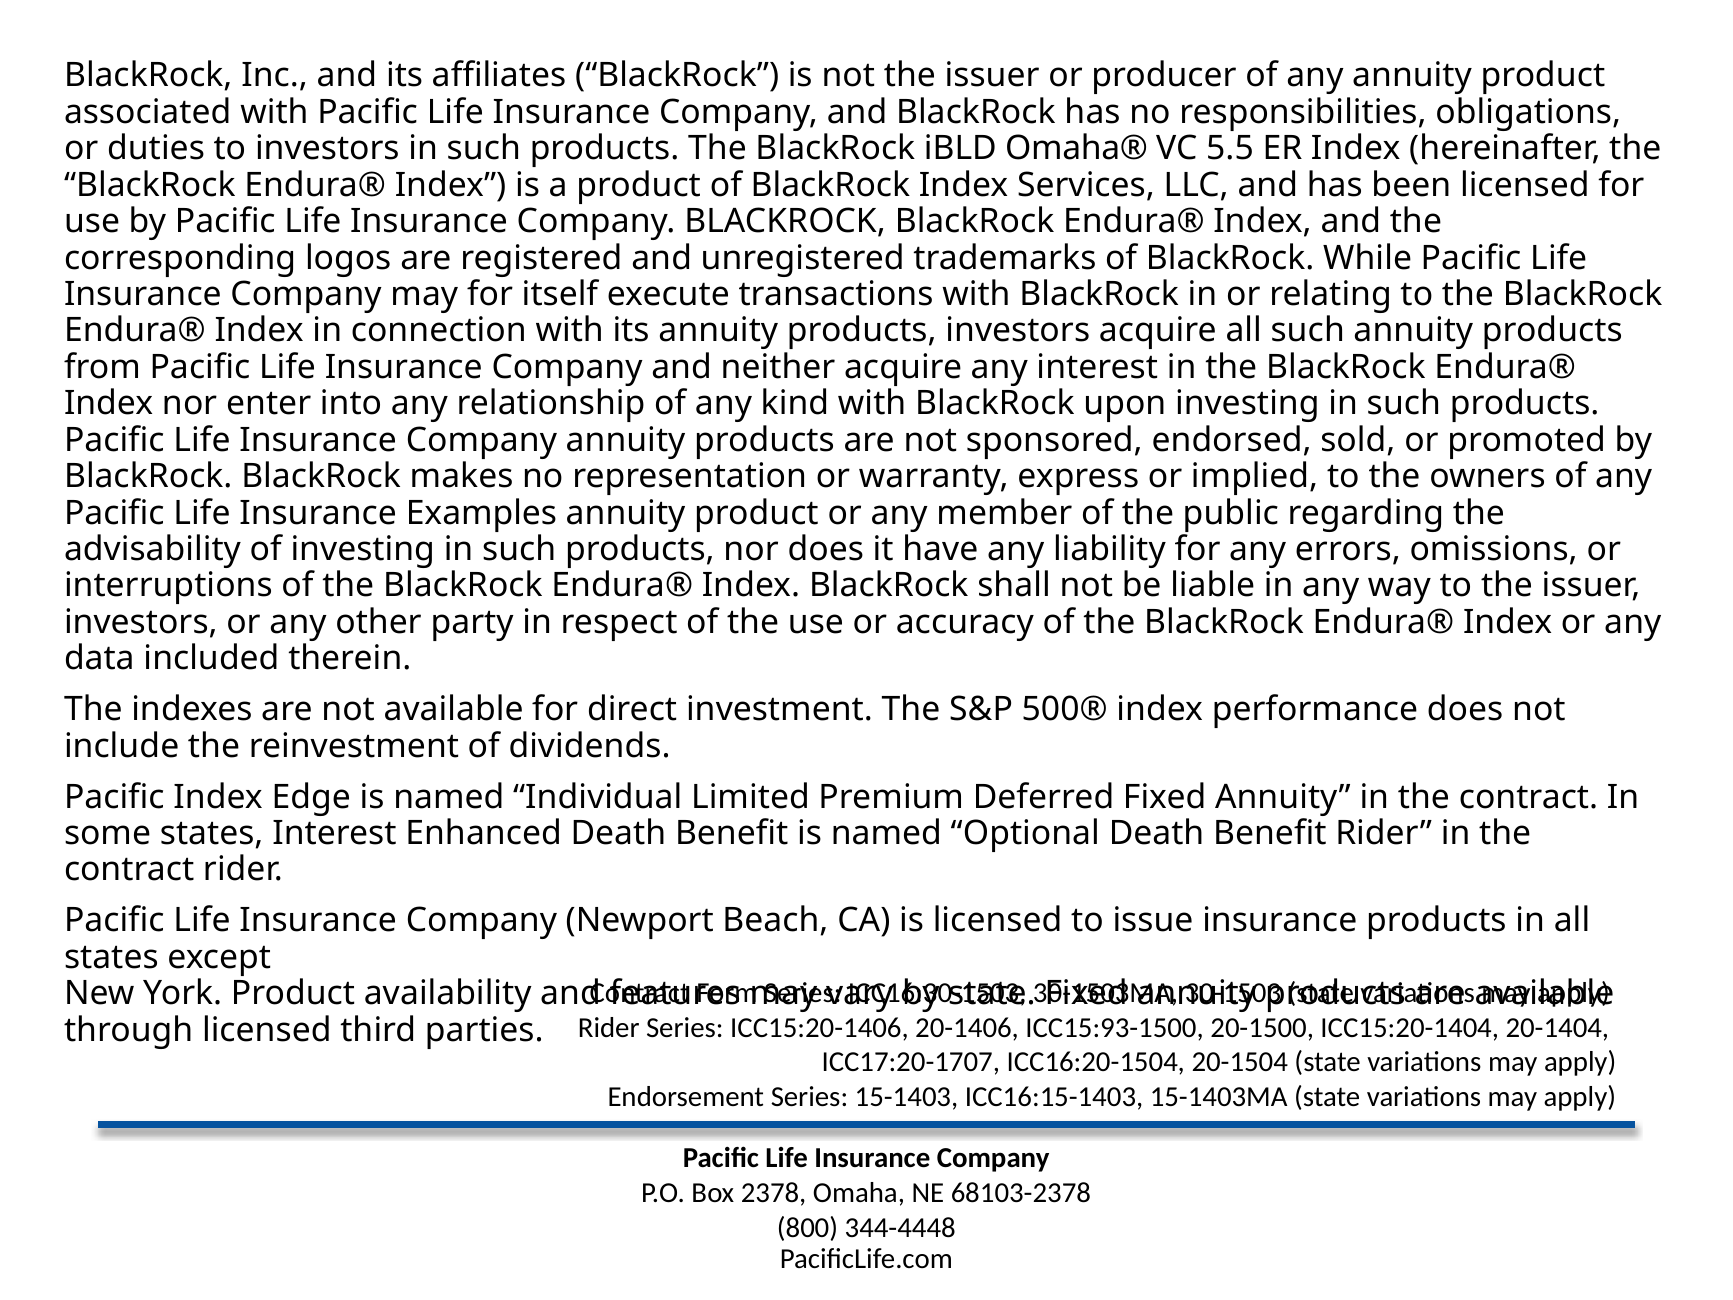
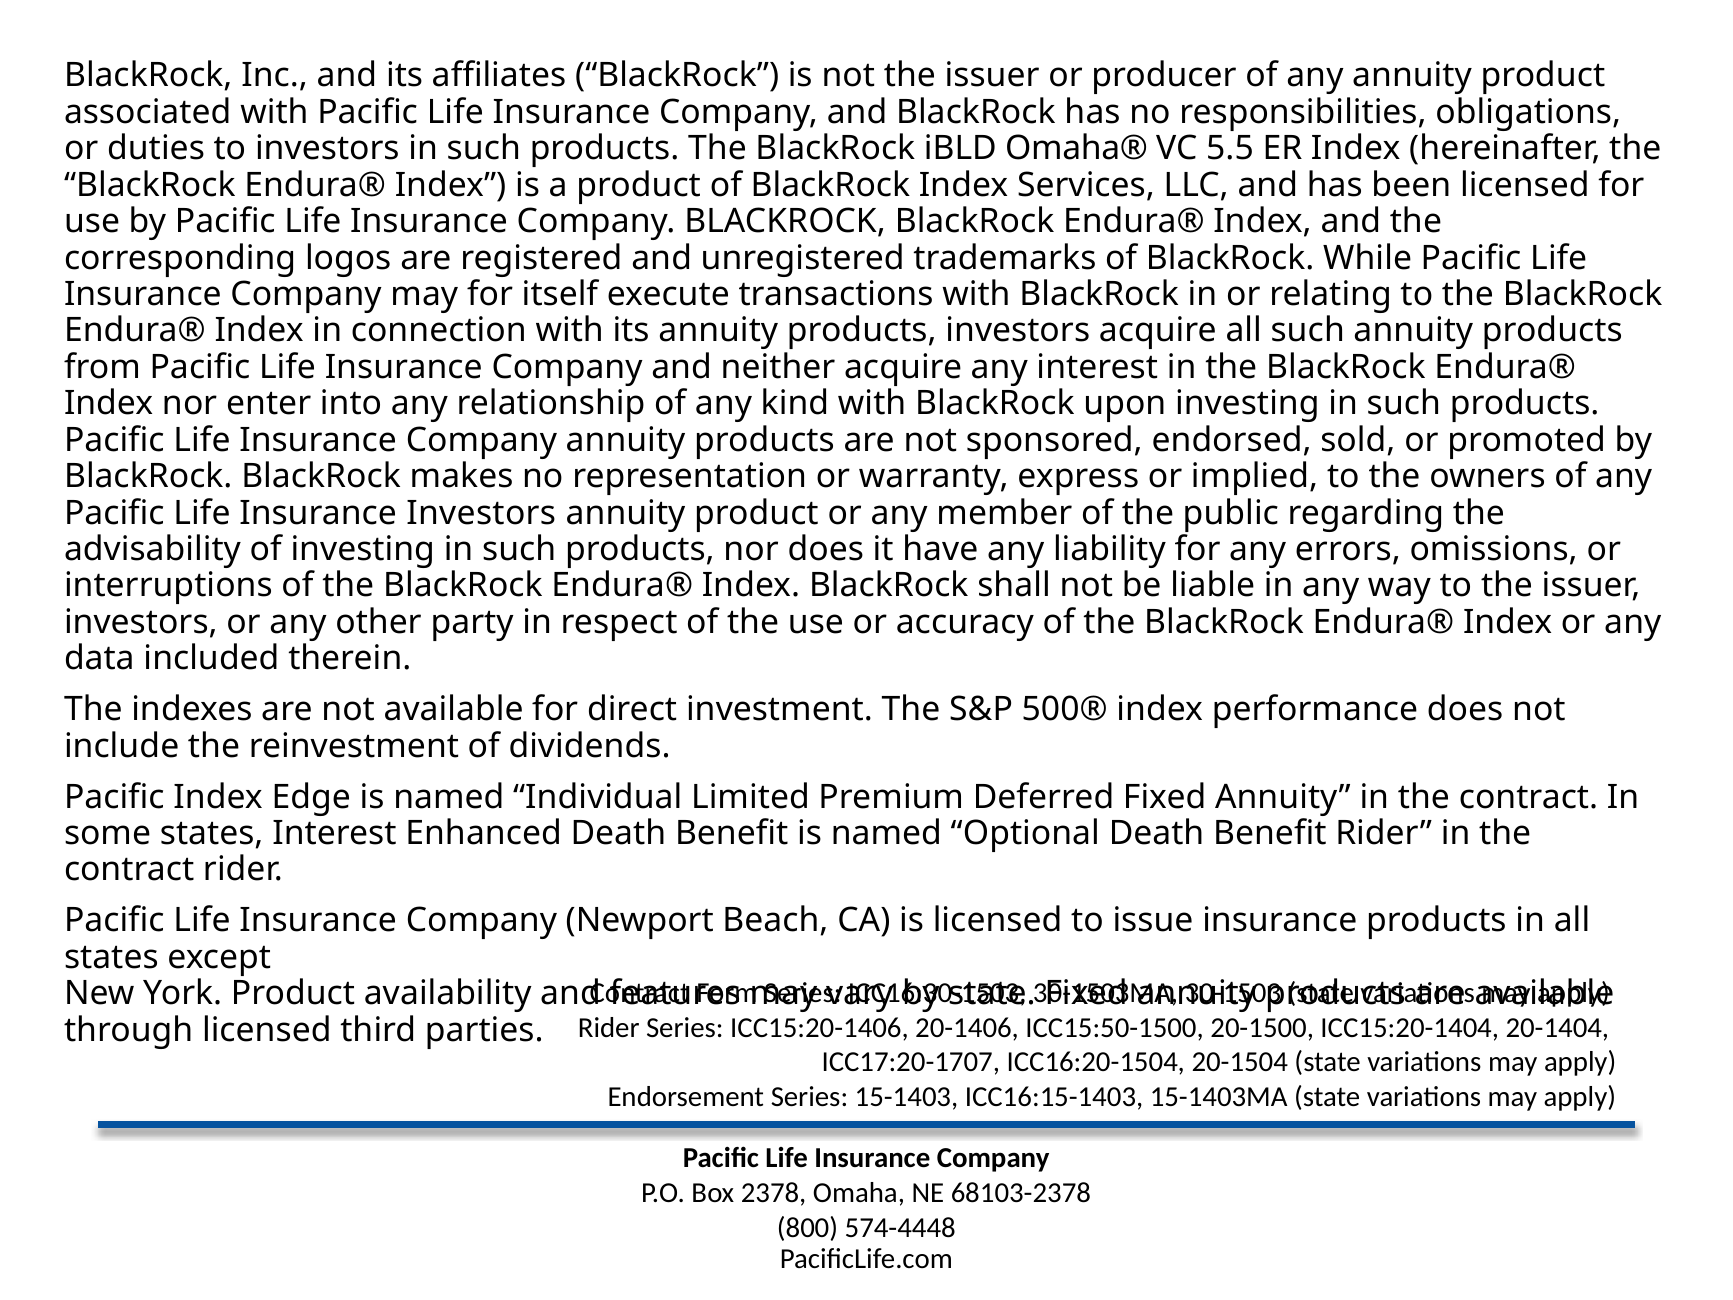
Insurance Examples: Examples -> Investors (481, 513)
ICC15:93-1500: ICC15:93-1500 -> ICC15:50-1500 (1115, 1027)
344-4448: 344-4448 -> 574-4448 (900, 1227)
